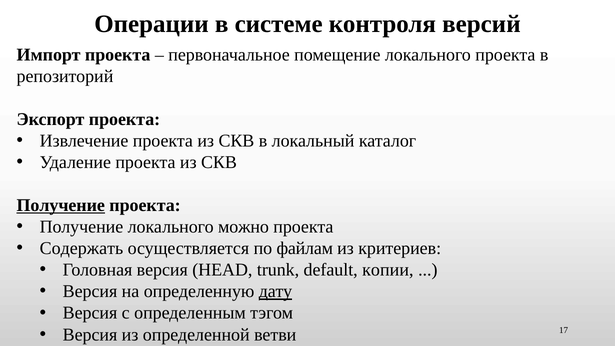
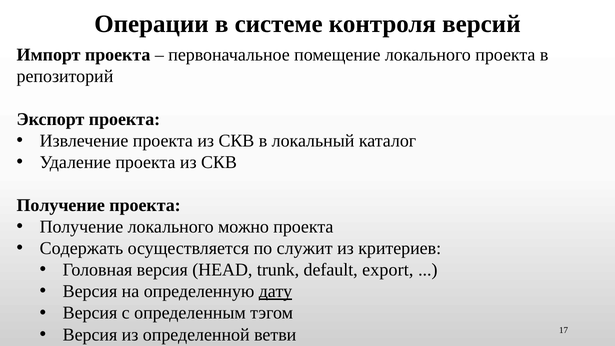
Получение underline: present -> none (61, 205)
файлам: файлам -> служит (305, 248)
копии: копии -> export (388, 270)
